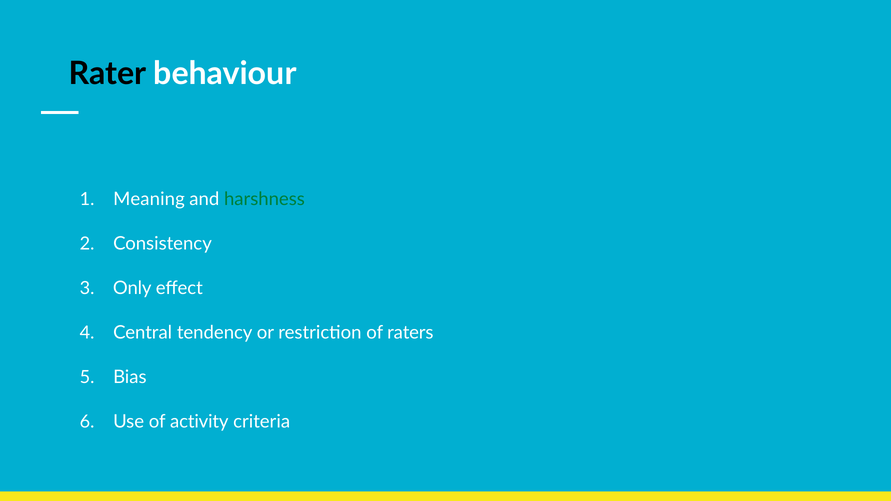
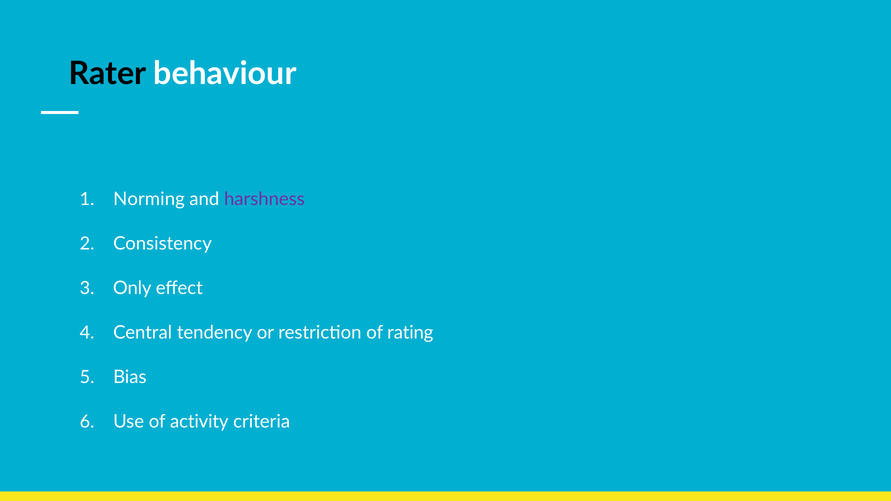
Meaning: Meaning -> Norming (149, 199)
harshness colour: green -> purple (264, 199)
raters: raters -> rating (410, 333)
